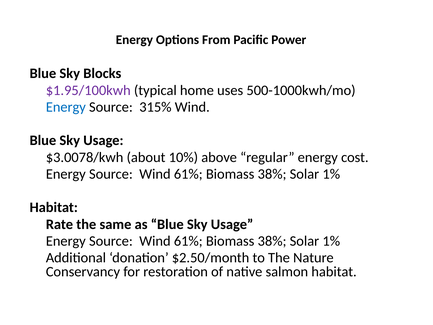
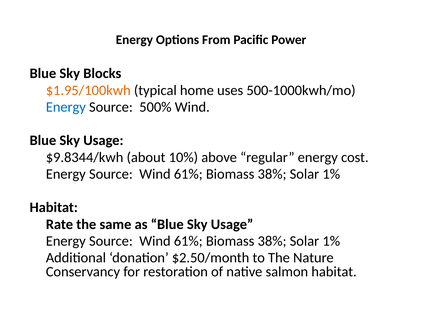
$1.95/100kwh colour: purple -> orange (88, 90)
315%: 315% -> 500% (155, 107)
$3.0078/kwh: $3.0078/kwh -> $9.8344/kwh (85, 157)
